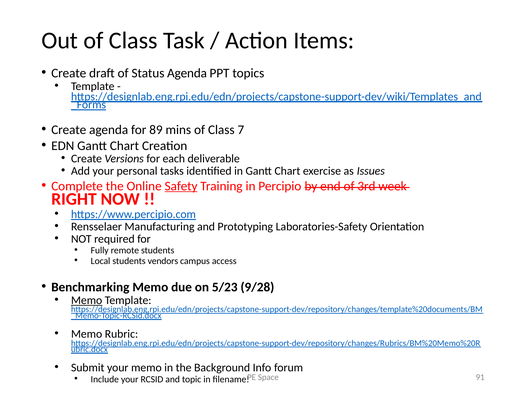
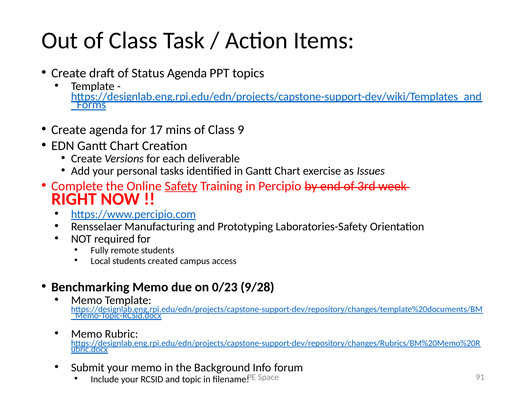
89: 89 -> 17 (156, 130)
7: 7 -> 9 (241, 130)
vendors: vendors -> created (163, 261)
5/23: 5/23 -> 0/23 (225, 287)
Memo underline: present -> none (87, 300)
